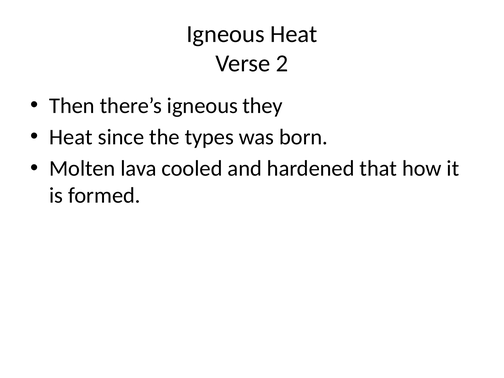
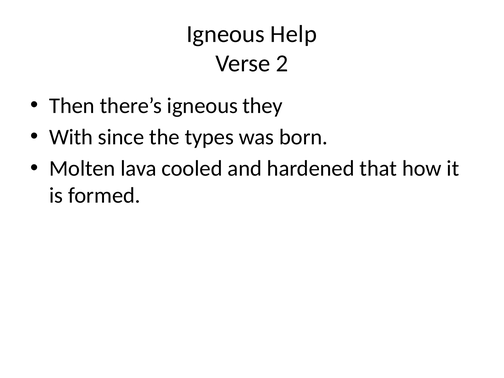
Igneous Heat: Heat -> Help (294, 34)
Heat: Heat -> With (71, 137)
